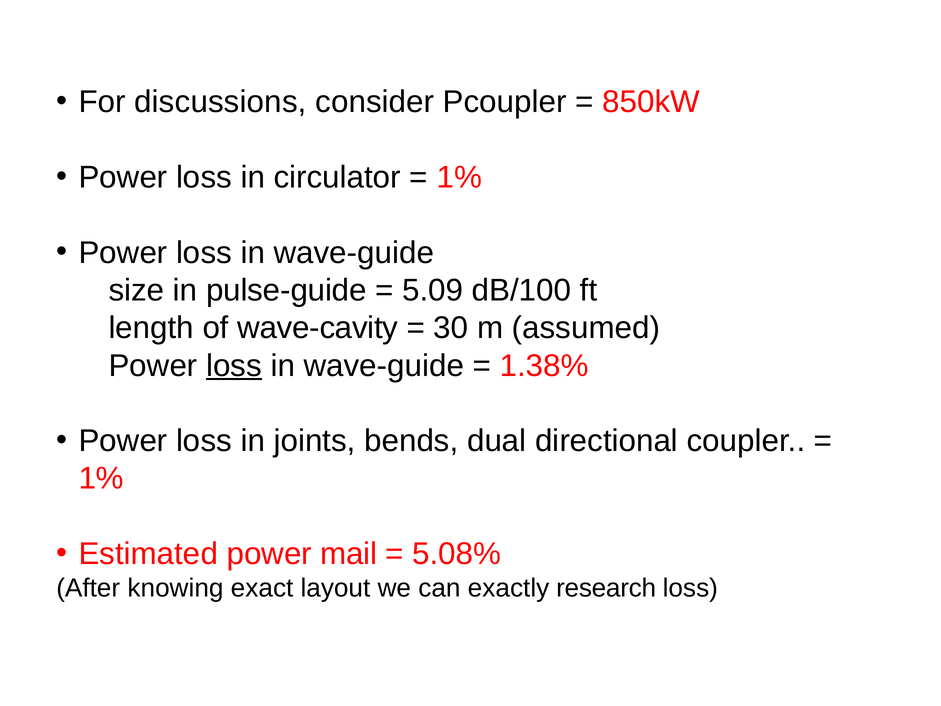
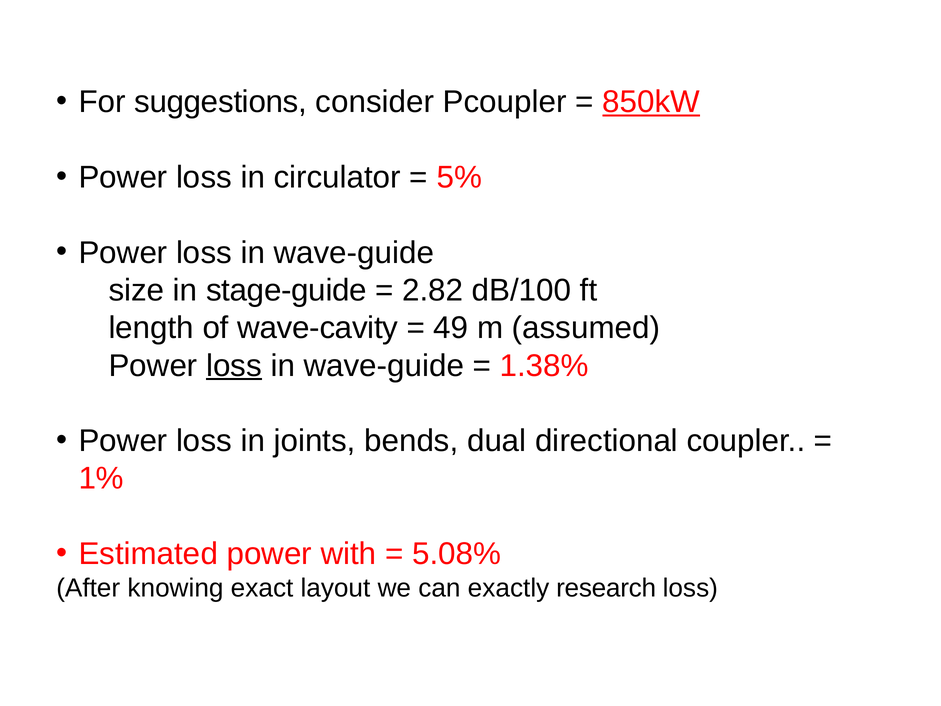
discussions: discussions -> suggestions (221, 102)
850kW underline: none -> present (651, 102)
1%: 1% -> 5% (459, 177)
pulse-guide: pulse-guide -> stage-guide (286, 290)
5.09: 5.09 -> 2.82 (433, 290)
30: 30 -> 49 (451, 328)
mail: mail -> with (349, 554)
